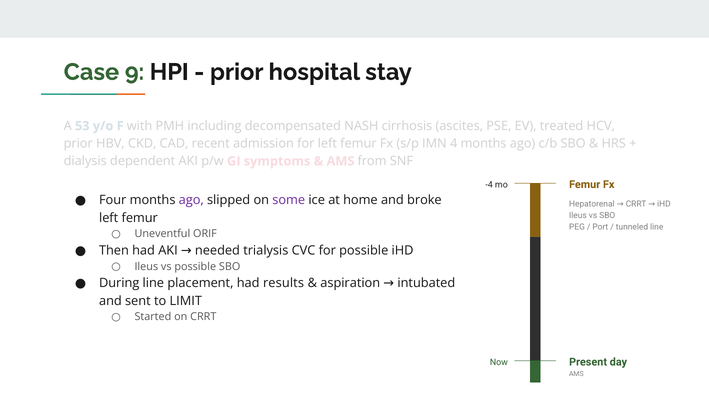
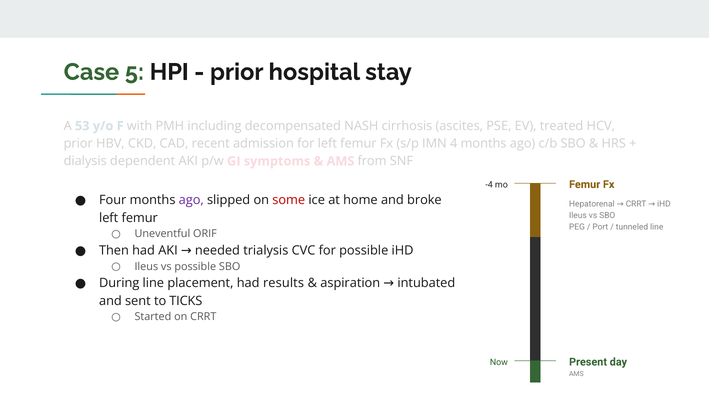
9: 9 -> 5 (134, 72)
some colour: purple -> red (289, 200)
LIMIT: LIMIT -> TICKS (186, 301)
